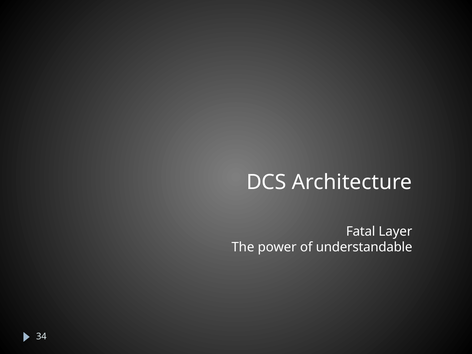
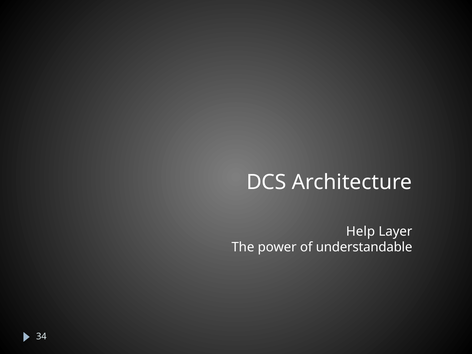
Fatal: Fatal -> Help (361, 231)
